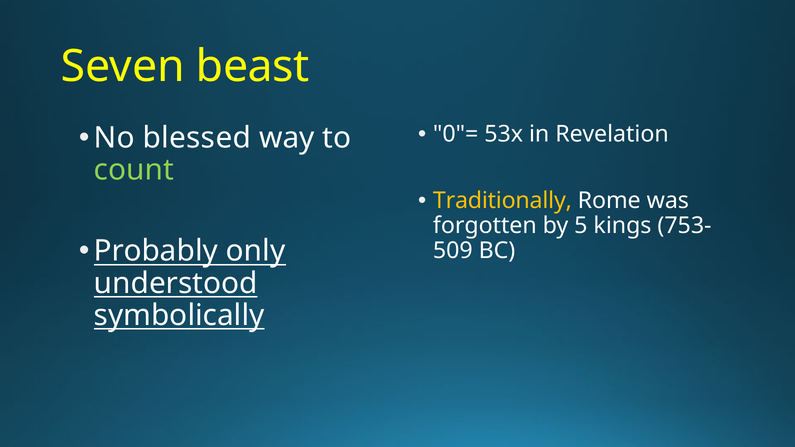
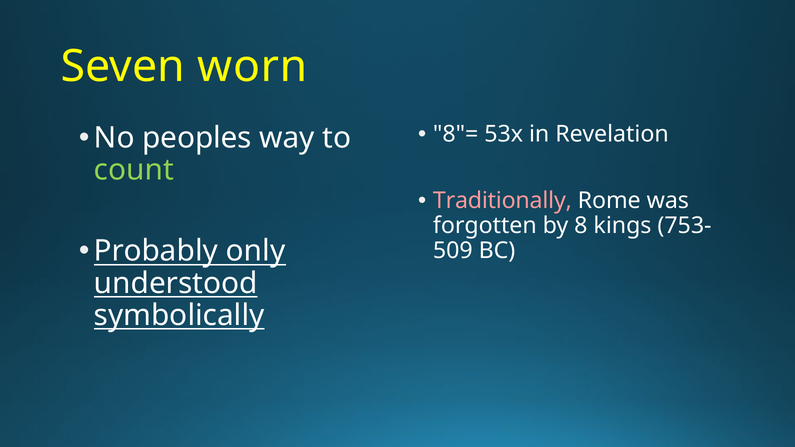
beast: beast -> worn (252, 67)
0"=: 0"= -> 8"= (456, 134)
blessed: blessed -> peoples (197, 138)
Traditionally colour: yellow -> pink (502, 201)
5: 5 -> 8 (581, 226)
